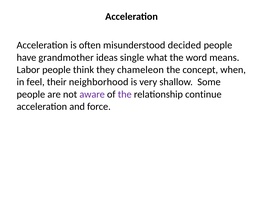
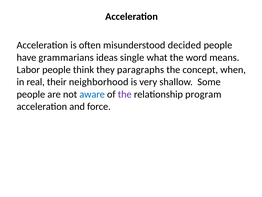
grandmother: grandmother -> grammarians (66, 57)
chameleon: chameleon -> paragraphs (141, 70)
feel: feel -> real (36, 82)
aware colour: purple -> blue (92, 94)
continue: continue -> program (203, 94)
